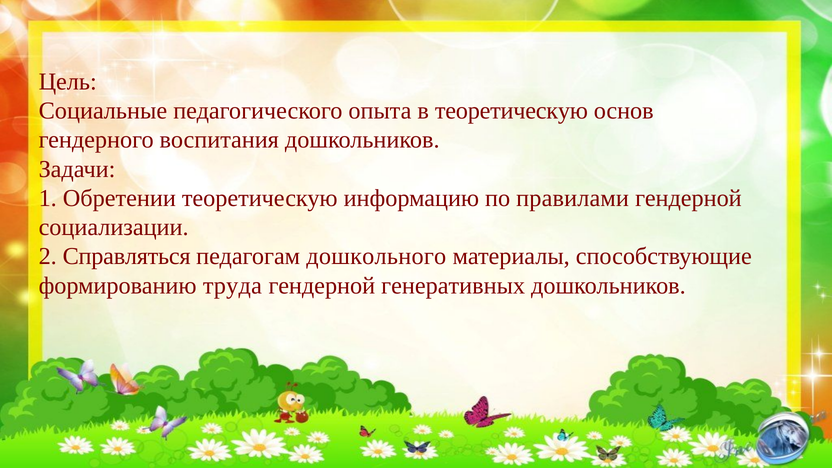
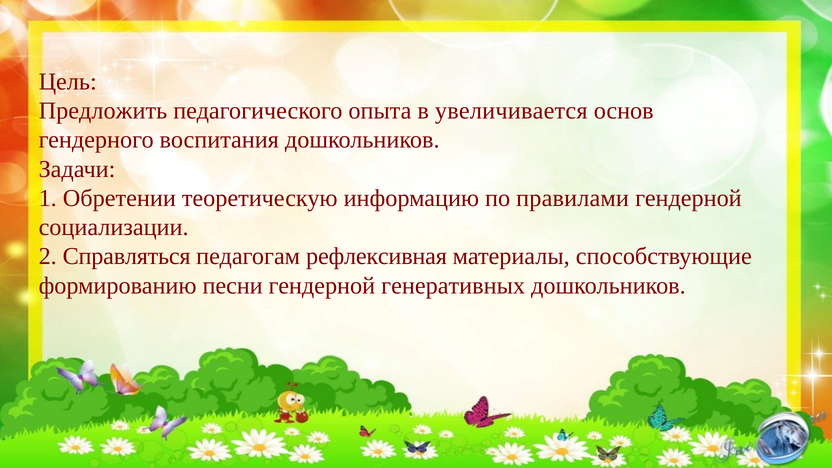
Социальные: Социальные -> Предложить (103, 111)
в теоретическую: теоретическую -> увеличивается (511, 111)
дошкольного: дошкольного -> рефлексивная (377, 256)
труда: труда -> песни (233, 286)
